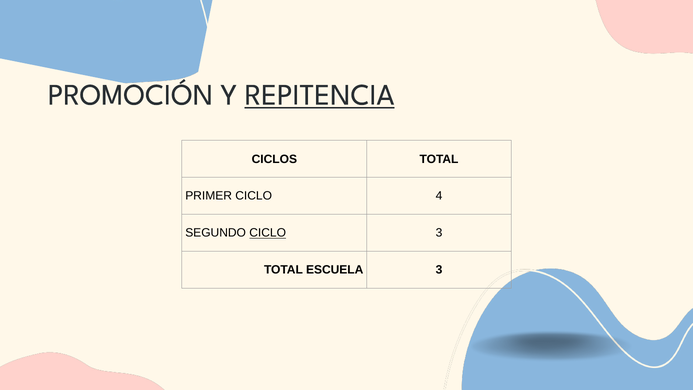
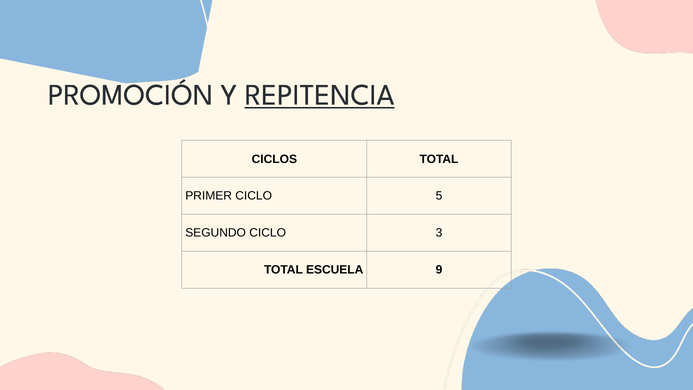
4: 4 -> 5 (439, 196)
CICLO underline: present -> none (268, 233)
ESCUELA 3: 3 -> 9 (439, 270)
